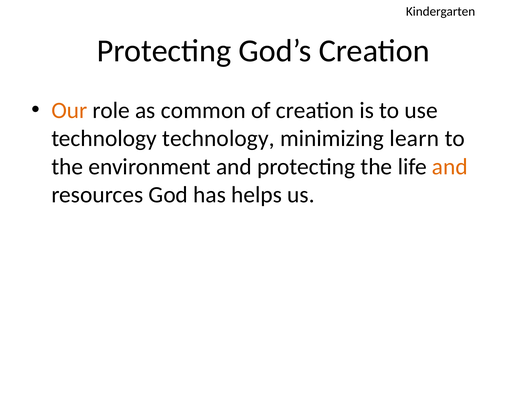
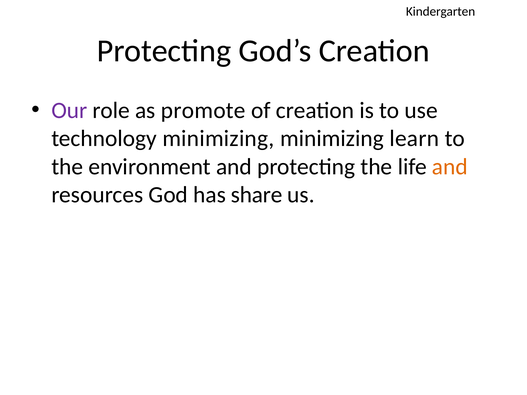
Our colour: orange -> purple (69, 111)
common: common -> promote (203, 111)
technology technology: technology -> minimizing (218, 139)
helps: helps -> share (257, 195)
